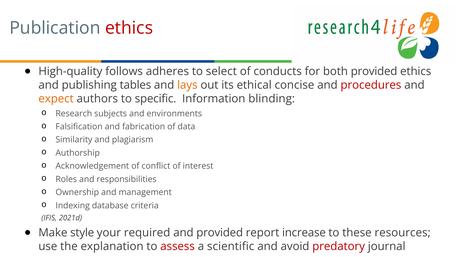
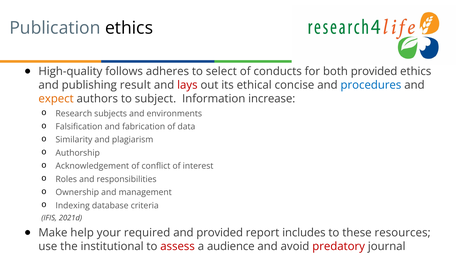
ethics colour: red -> black (129, 28)
tables: tables -> result (135, 85)
lays colour: orange -> red (187, 85)
procedures colour: red -> blue (371, 85)
specific: specific -> subject (156, 99)
blinding: blinding -> increase (272, 99)
style: style -> help (82, 232)
increase: increase -> includes (304, 232)
explanation: explanation -> institutional (112, 246)
scientific: scientific -> audience (231, 246)
